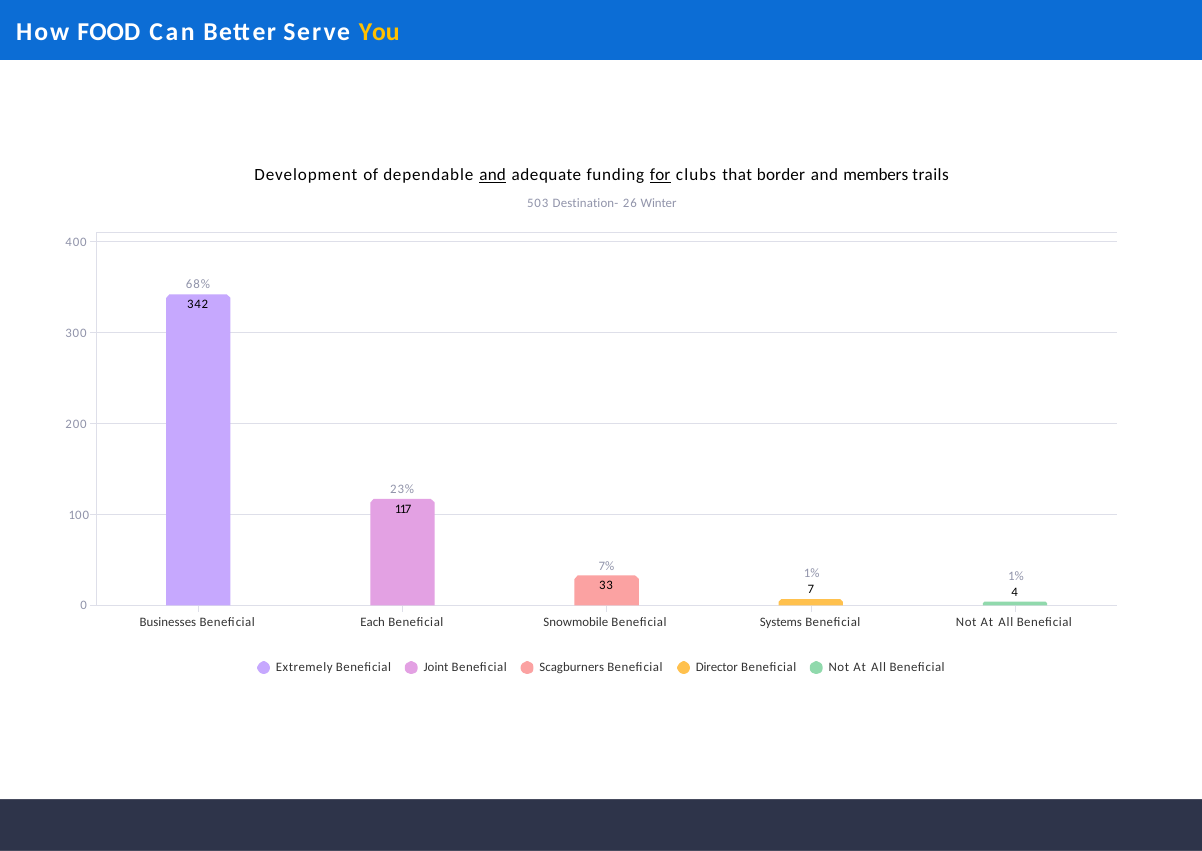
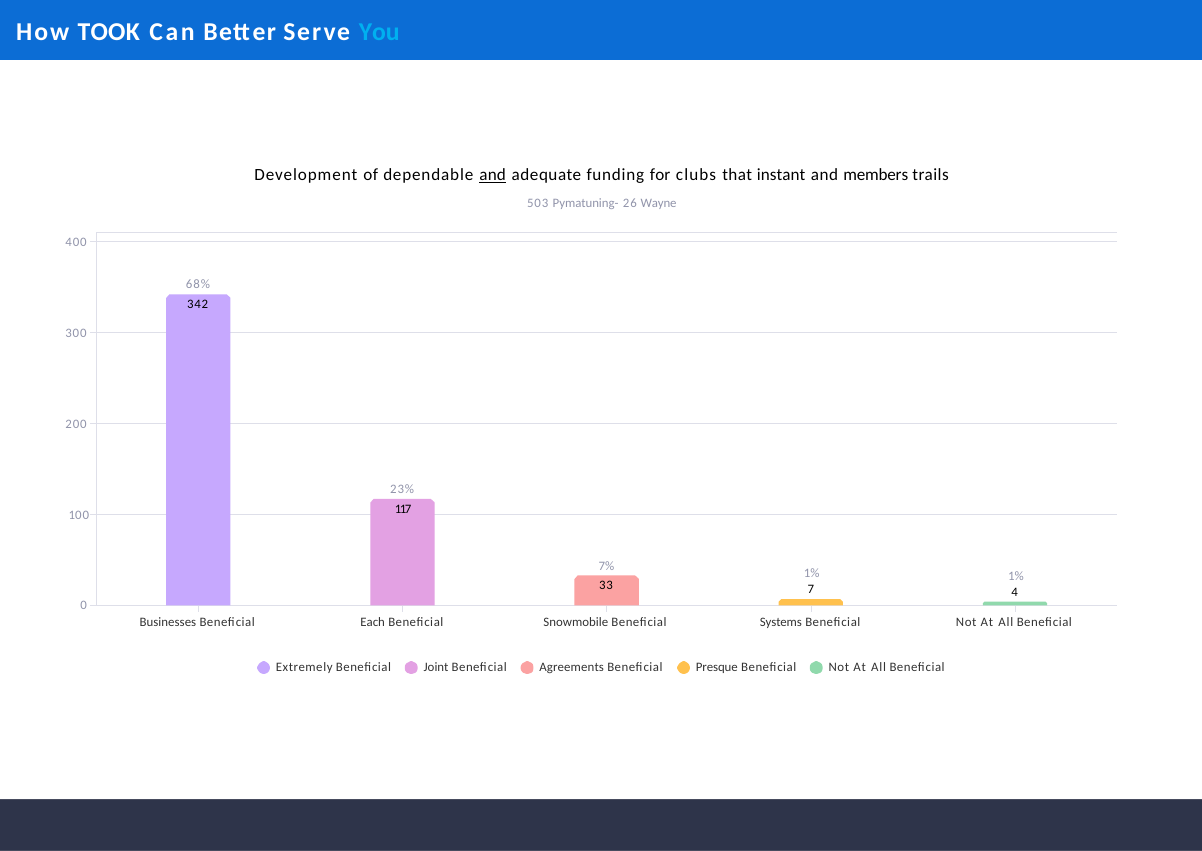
FOOD: FOOD -> TOOK (109, 32)
You colour: yellow -> light blue (379, 32)
for underline: present -> none (660, 175)
border: border -> instant (781, 175)
Destination-: Destination- -> Pymatuning- (586, 204)
Winter: Winter -> Wayne (659, 204)
Scagburners: Scagburners -> Agreements (572, 667)
Director: Director -> Presque (717, 667)
